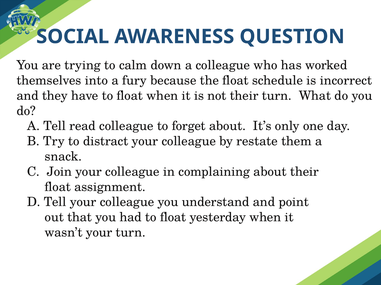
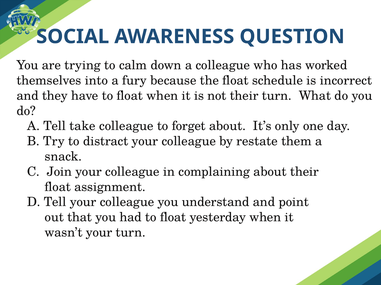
read: read -> take (82, 126)
